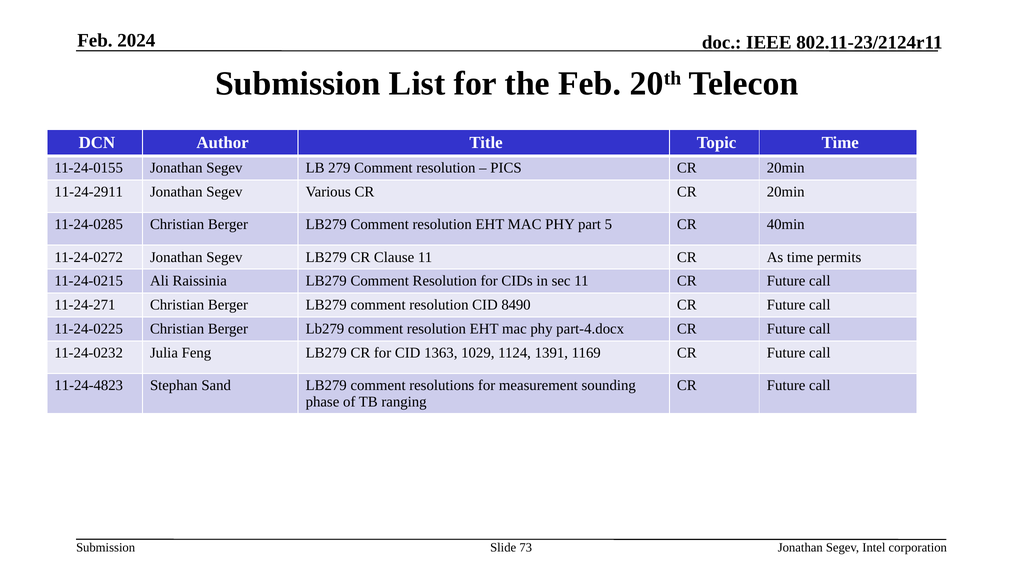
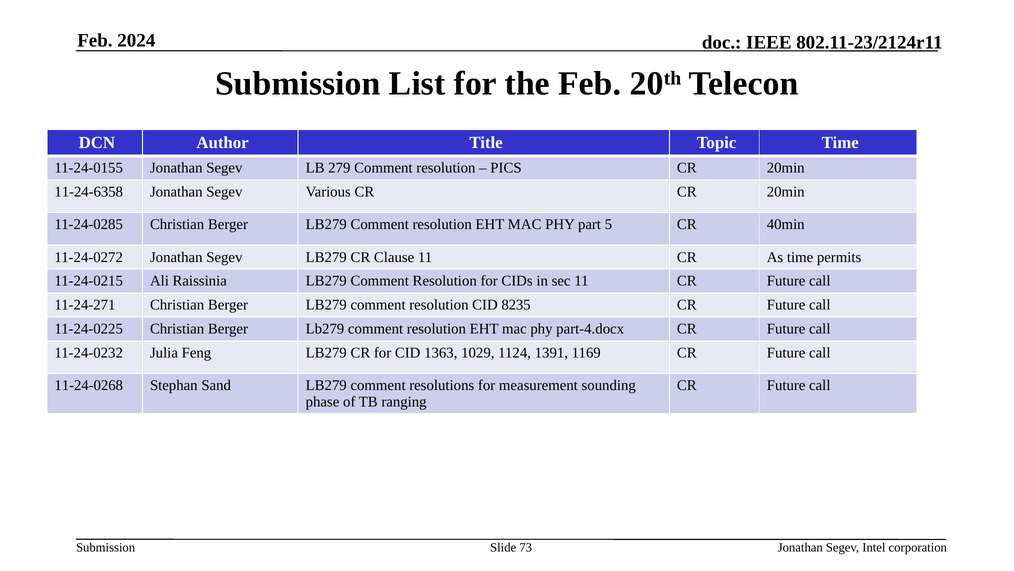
11-24-2911: 11-24-2911 -> 11-24-6358 (89, 192)
8490: 8490 -> 8235 (516, 305)
11-24-4823: 11-24-4823 -> 11-24-0268 (89, 385)
